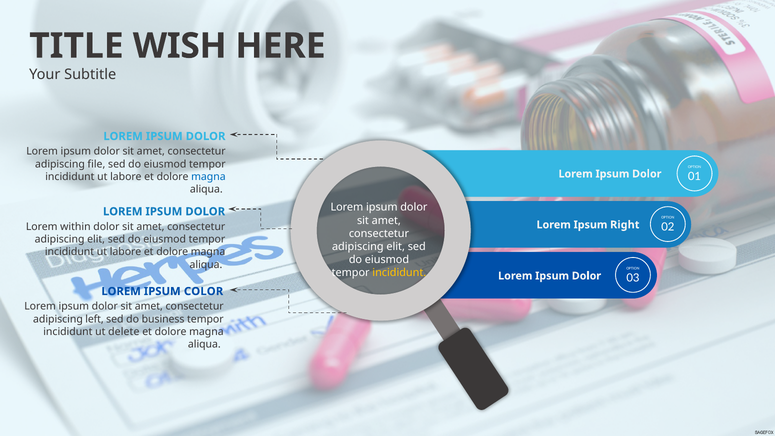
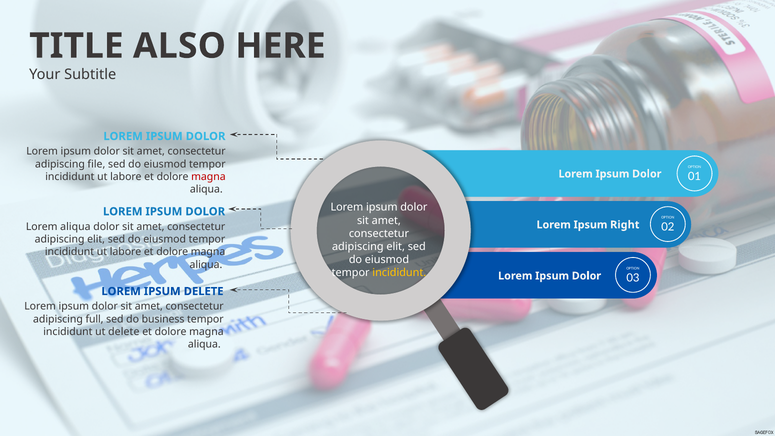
WISH: WISH -> ALSO (179, 46)
magna colour: blue -> red (208, 177)
Lorem within: within -> aliqua (75, 227)
IPSUM COLOR: COLOR -> DELETE (204, 291)
left: left -> full (95, 319)
